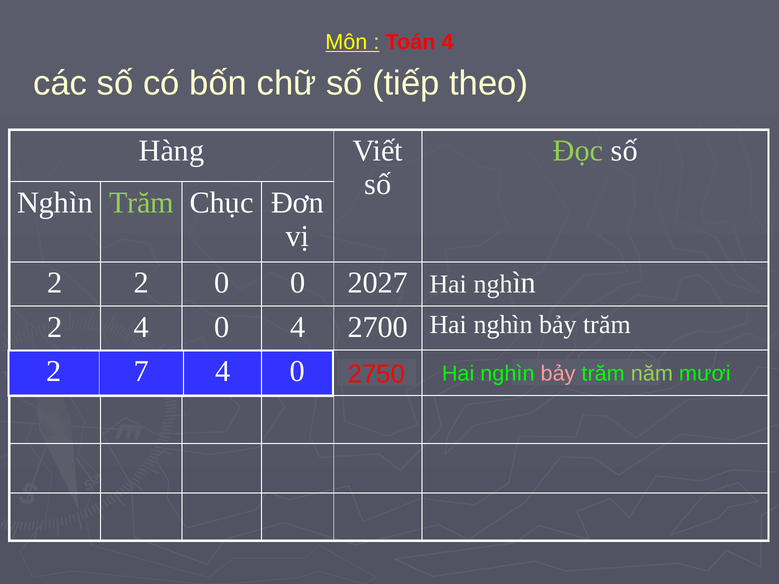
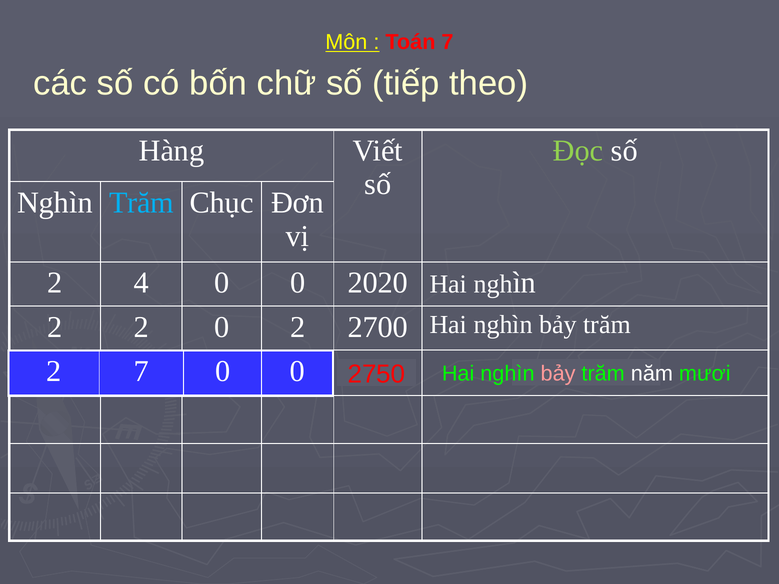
Toán 4: 4 -> 7 (447, 42)
Trăm colour: light green -> light blue (141, 203)
2 2: 2 -> 4 (141, 283)
2027: 2027 -> 2020 (378, 283)
2 4: 4 -> 2 (141, 327)
0 4: 4 -> 2 (298, 327)
7 4: 4 -> 0 (223, 371)
năm colour: light green -> white (652, 374)
